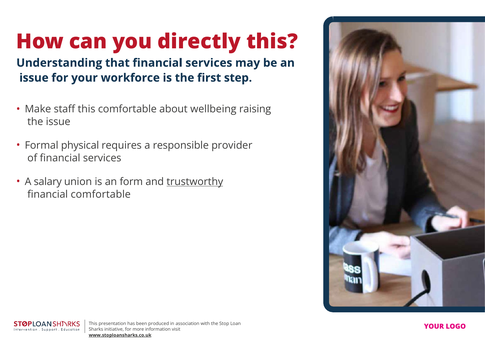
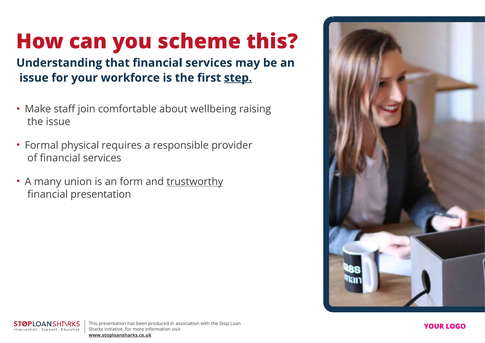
directly: directly -> scheme (199, 42)
step underline: none -> present (238, 78)
staff this: this -> join (87, 109)
salary: salary -> many (48, 182)
financial comfortable: comfortable -> presentation (101, 194)
